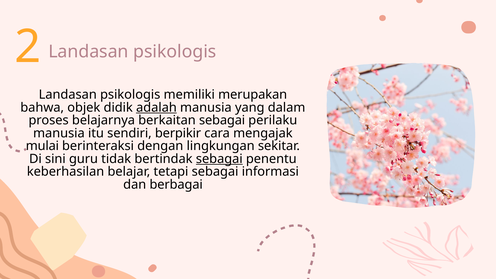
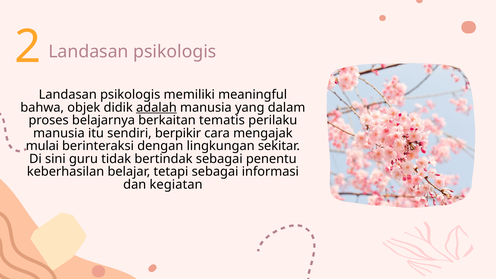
merupakan: merupakan -> meaningful (253, 95)
berkaitan sebagai: sebagai -> tematis (222, 120)
sebagai underline: present -> none (219, 159)
berbagai: berbagai -> kegiatan (176, 185)
